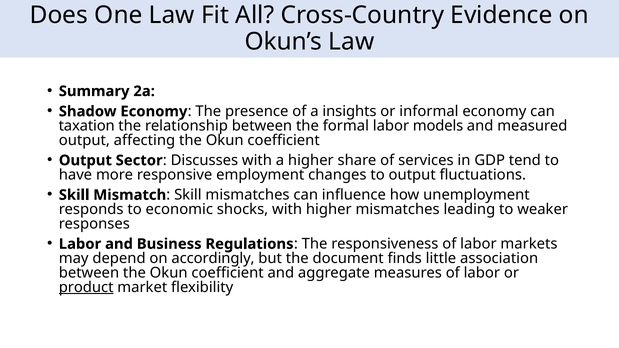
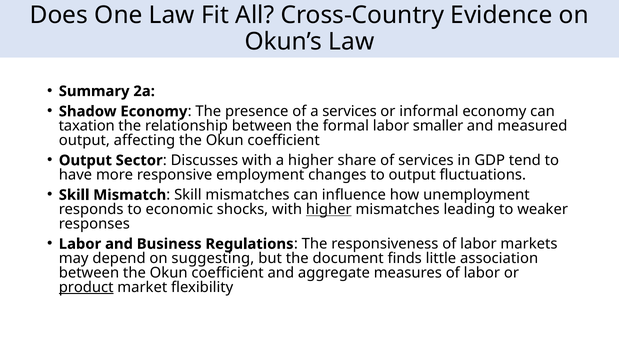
a insights: insights -> services (350, 111)
models: models -> smaller (438, 126)
higher underline: none -> present (329, 209)
accordingly: accordingly -> suggesting (213, 258)
